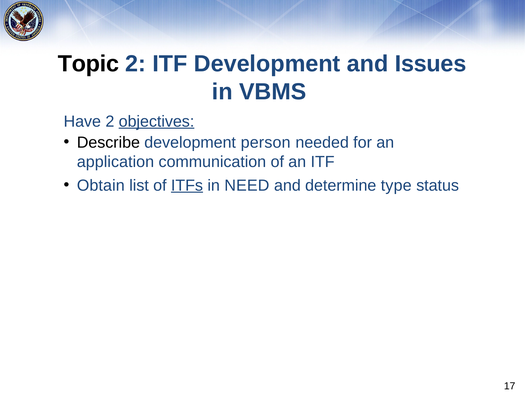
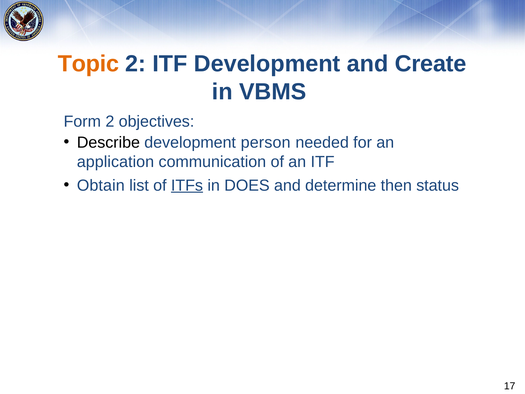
Topic colour: black -> orange (89, 64)
Issues: Issues -> Create (431, 64)
Have: Have -> Form (82, 121)
objectives underline: present -> none (156, 121)
NEED: NEED -> DOES (247, 185)
type: type -> then (396, 185)
